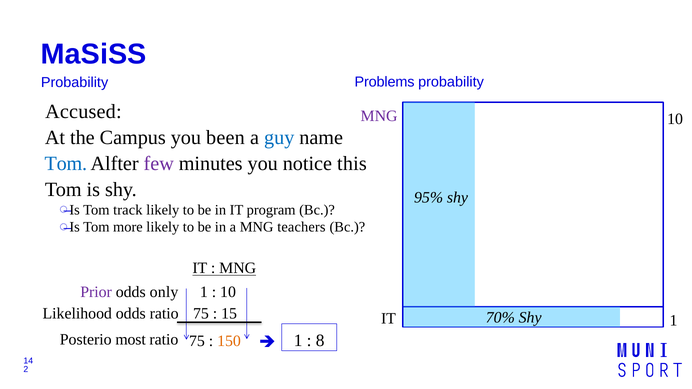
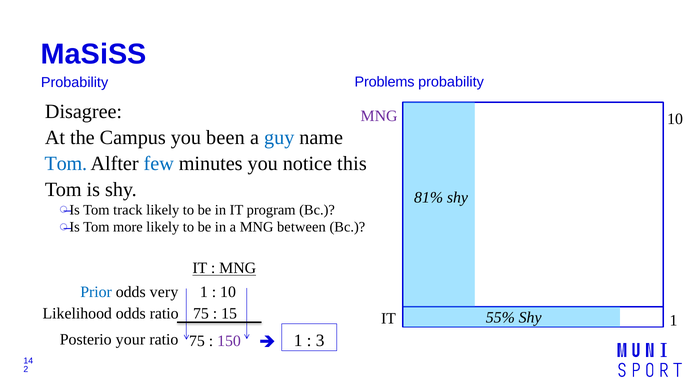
Accused: Accused -> Disagree (84, 112)
few colour: purple -> blue (159, 164)
95%: 95% -> 81% (429, 198)
teachers: teachers -> between (301, 227)
Prior colour: purple -> blue (96, 292)
only: only -> very (164, 292)
70%: 70% -> 55% (500, 318)
most: most -> your (130, 340)
150 colour: orange -> purple (229, 341)
8: 8 -> 3 (320, 341)
